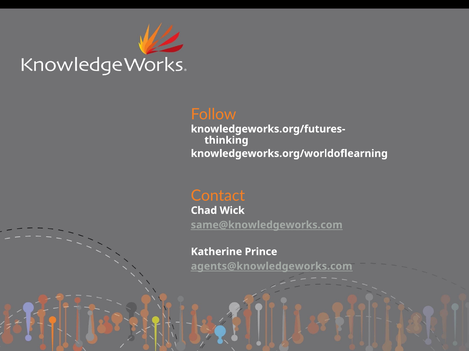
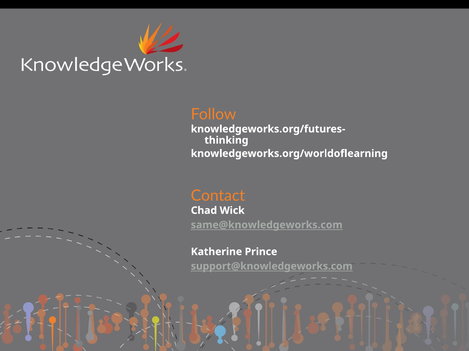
agents@knowledgeworks.com: agents@knowledgeworks.com -> support@knowledgeworks.com (272, 267)
